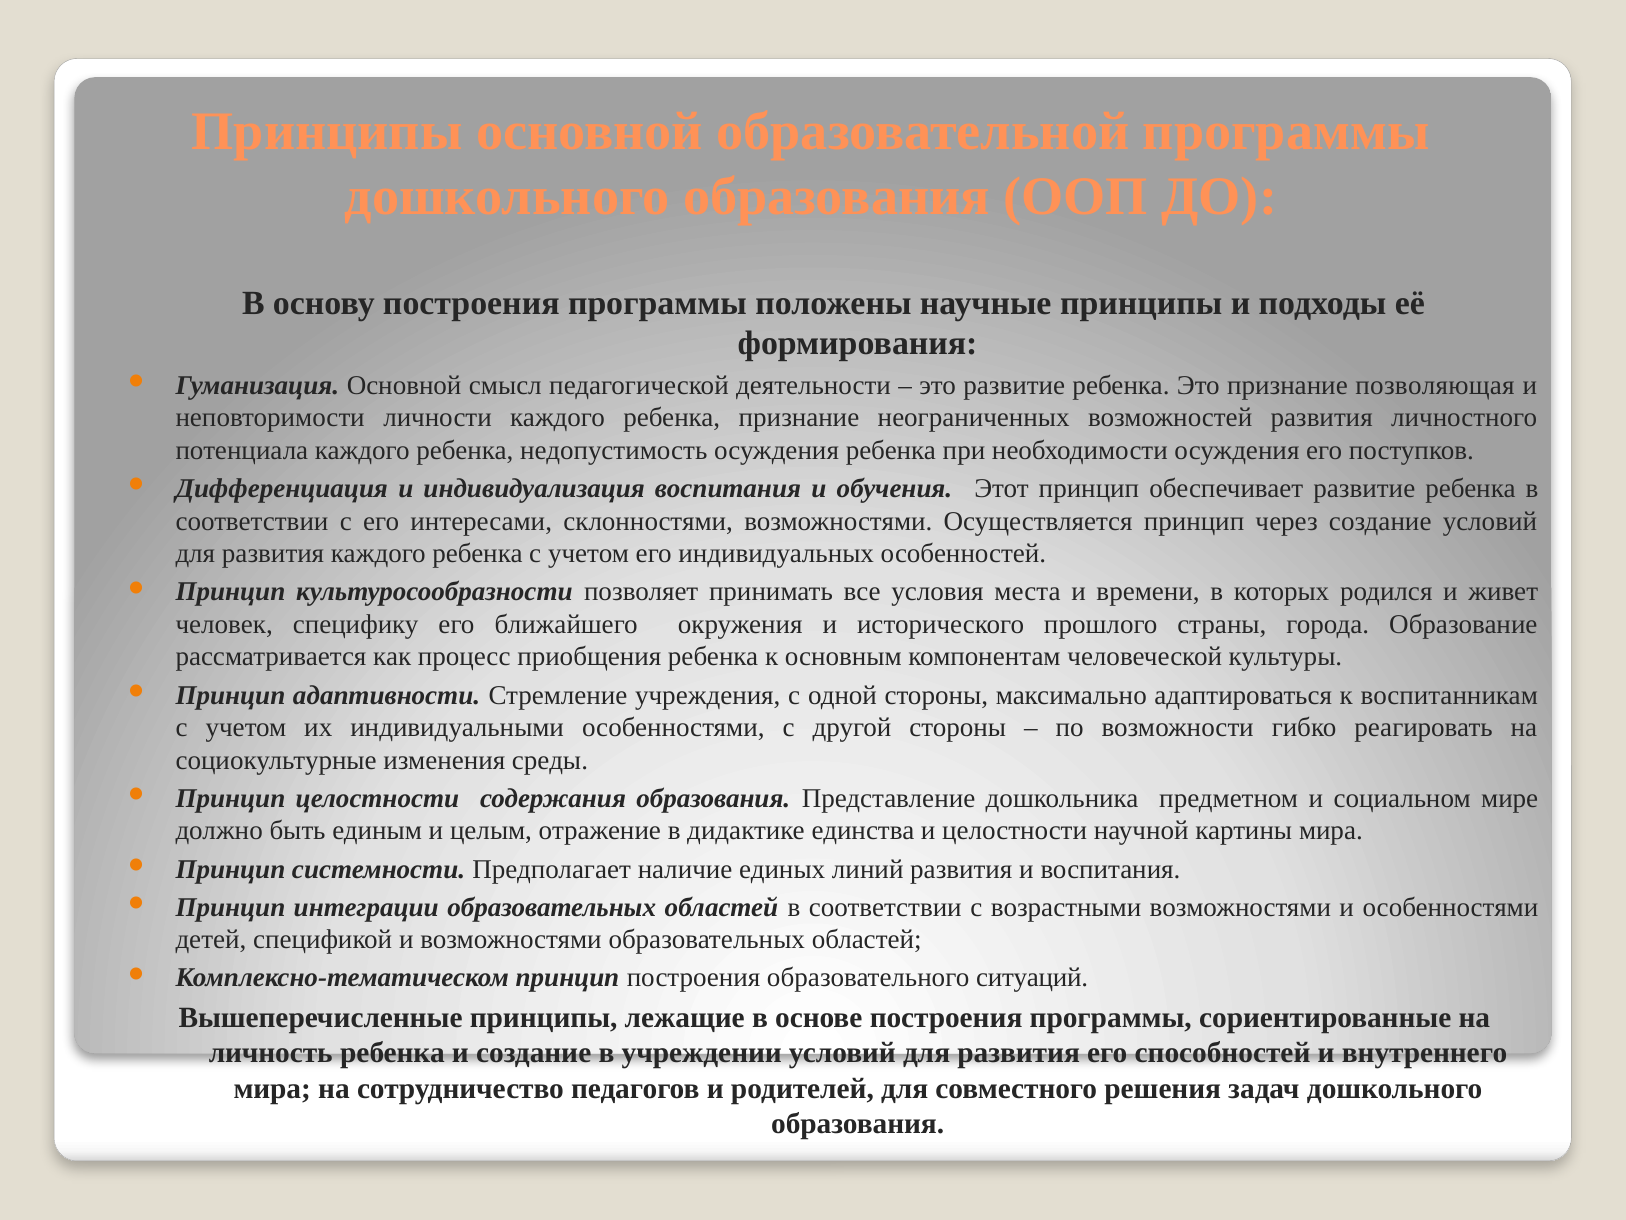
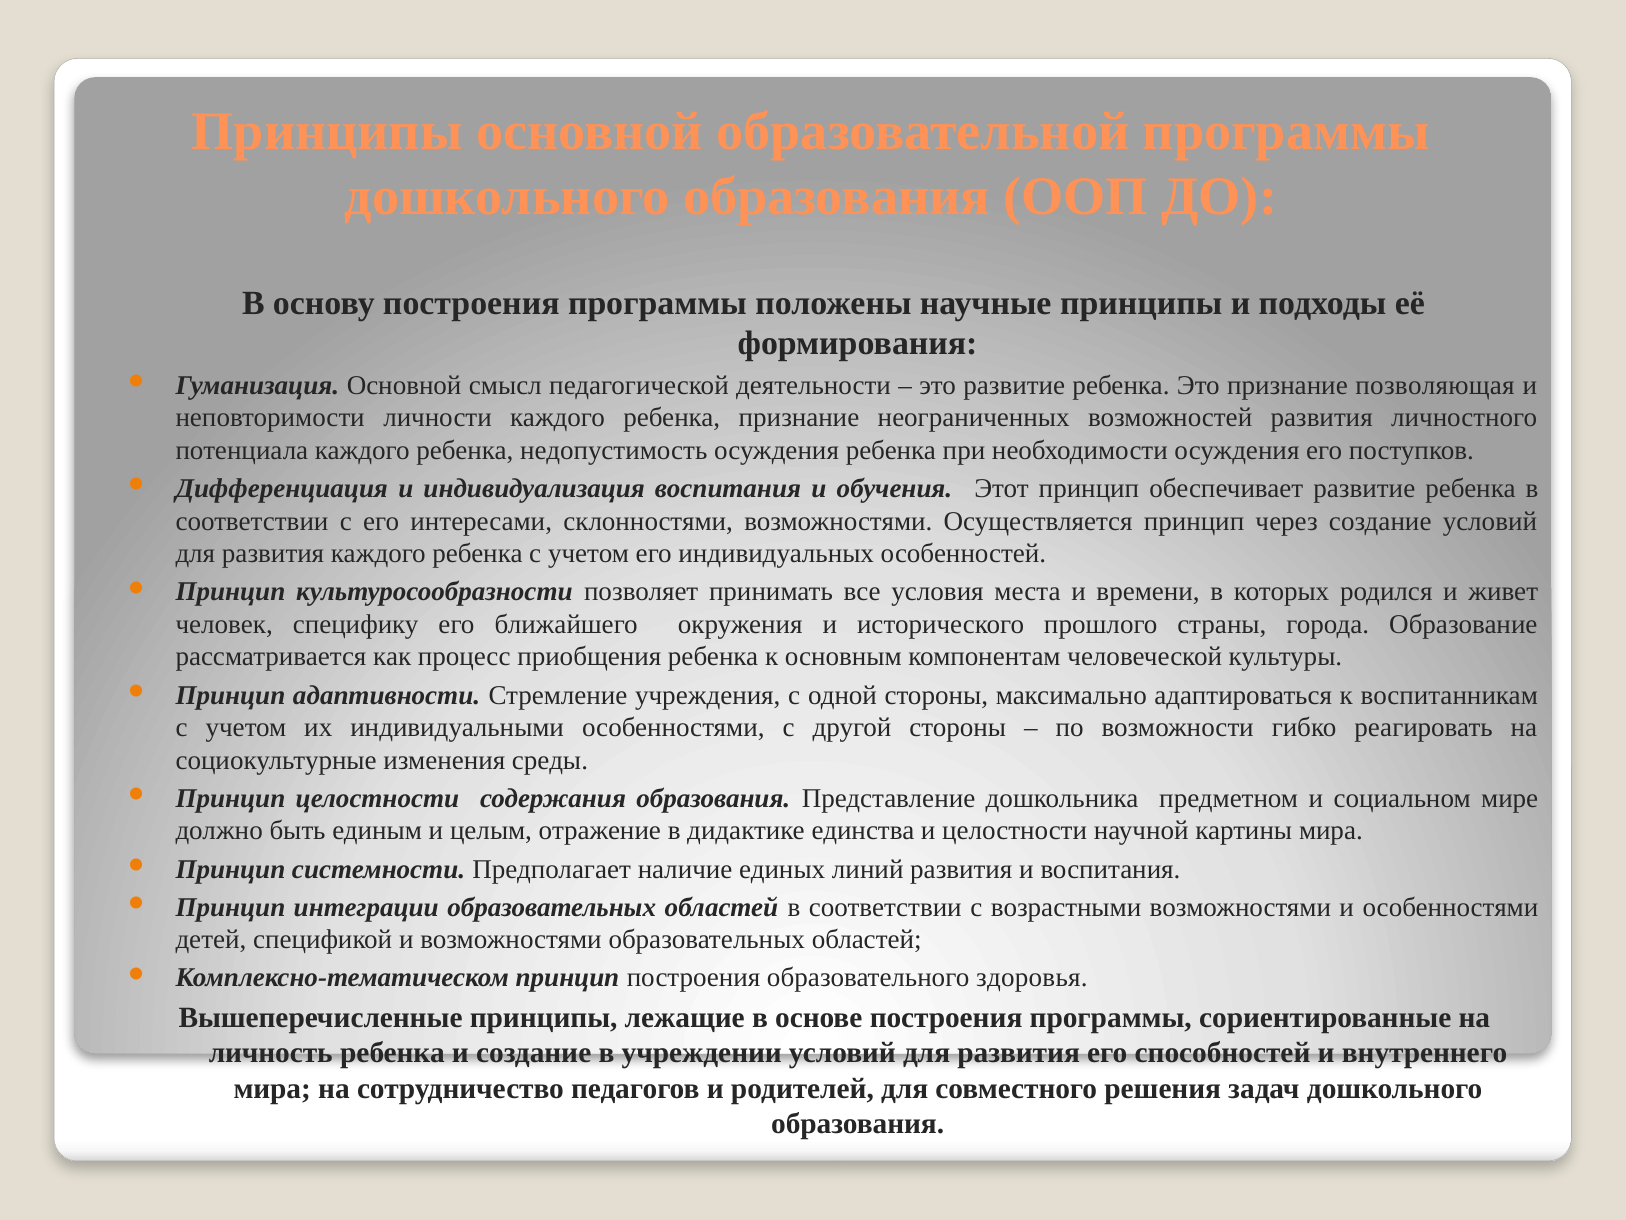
ситуаций: ситуаций -> здоровья (1032, 978)
